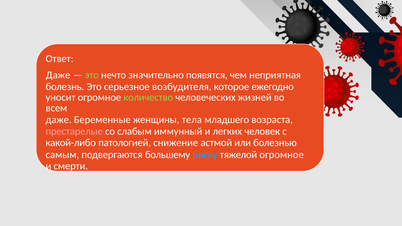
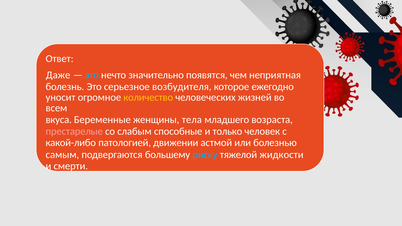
это colour: light green -> light blue (92, 75)
количество colour: light green -> yellow (148, 97)
даже: даже -> вкуса (59, 120)
иммунный: иммунный -> способные (178, 131)
легких: легких -> только (227, 131)
снижение: снижение -> движении (176, 143)
тяжелой огромное: огромное -> жидкости (282, 155)
